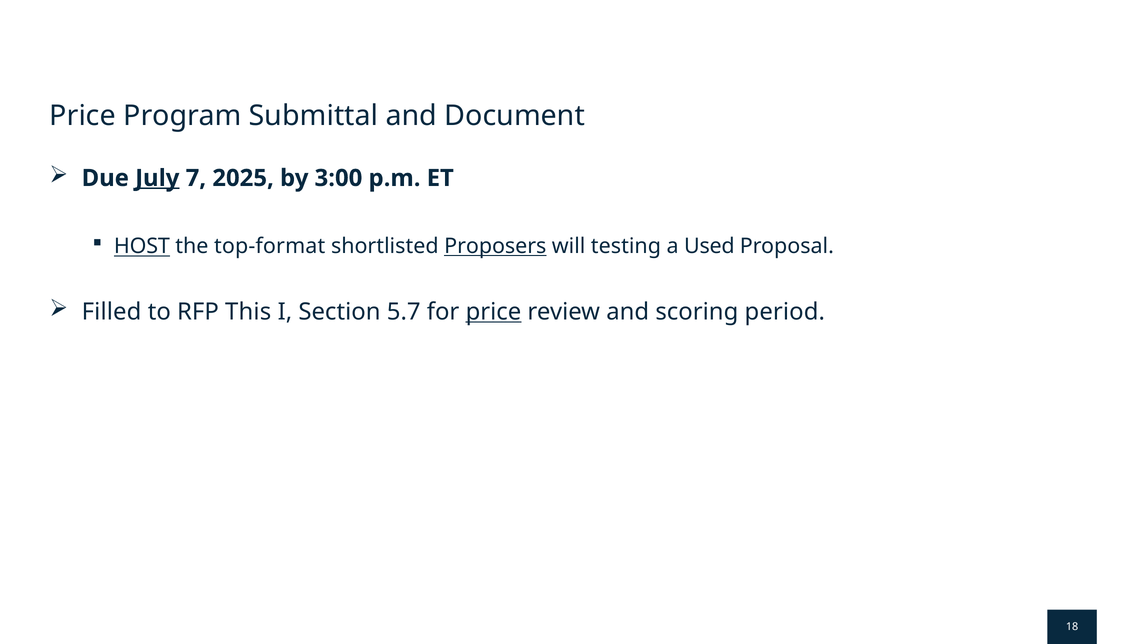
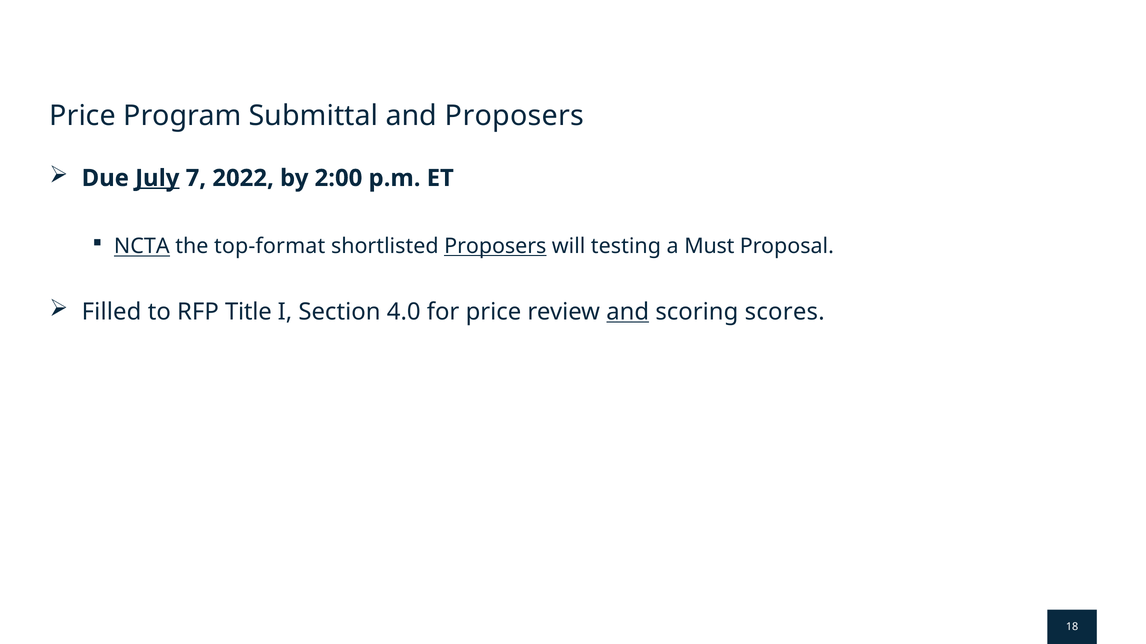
and Document: Document -> Proposers (515, 116)
2025: 2025 -> 2022 (243, 178)
3:00: 3:00 -> 2:00 (338, 178)
HOST: HOST -> NCTA (142, 246)
Used: Used -> Must (709, 246)
This: This -> Title (248, 312)
5.7: 5.7 -> 4.0 (404, 312)
price underline: present -> none (493, 312)
and underline: none -> present (628, 312)
period: period -> scores (785, 312)
